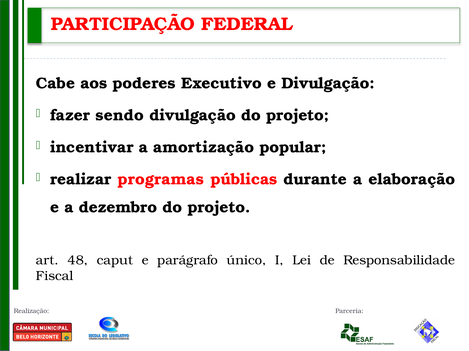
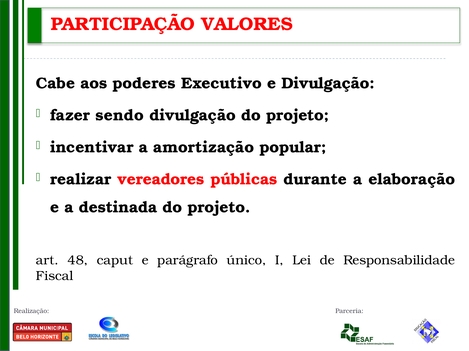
FEDERAL: FEDERAL -> VALORES (247, 24)
programas: programas -> vereadores (161, 180)
dezembro: dezembro -> destinada (118, 208)
